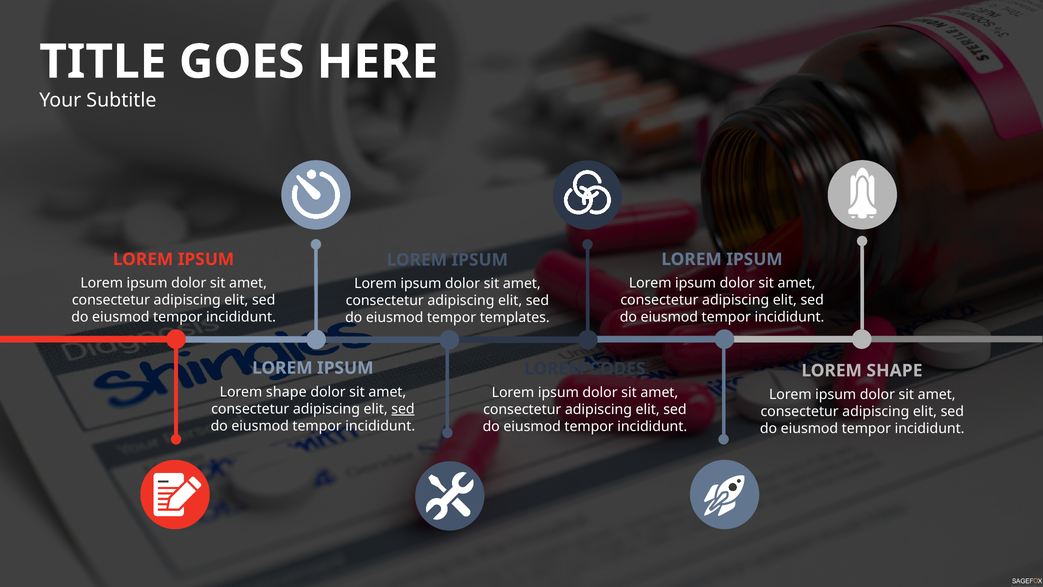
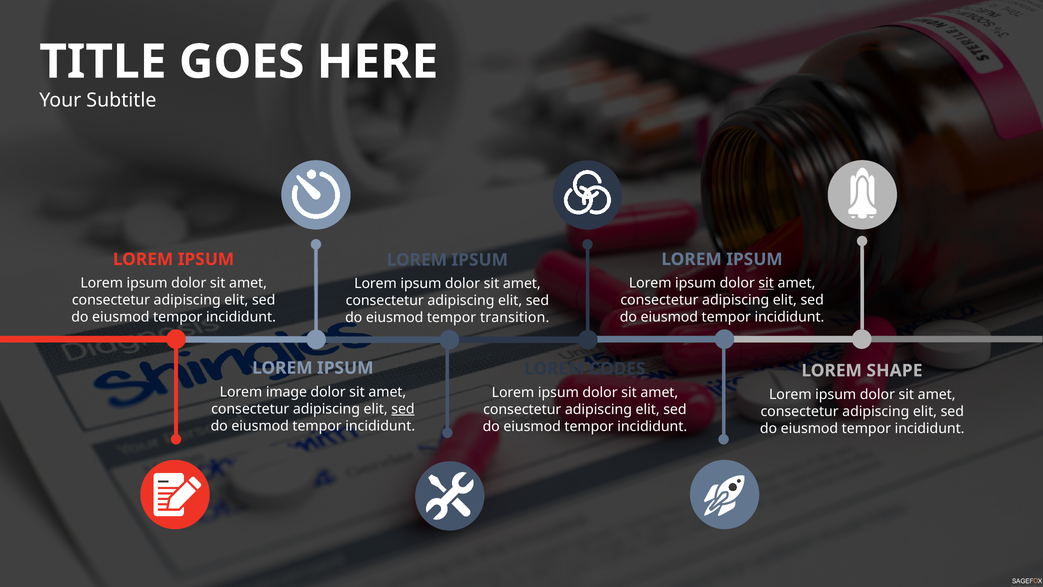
sit underline: none -> present (766, 283)
templates: templates -> transition (515, 318)
shape: shape -> image (286, 392)
